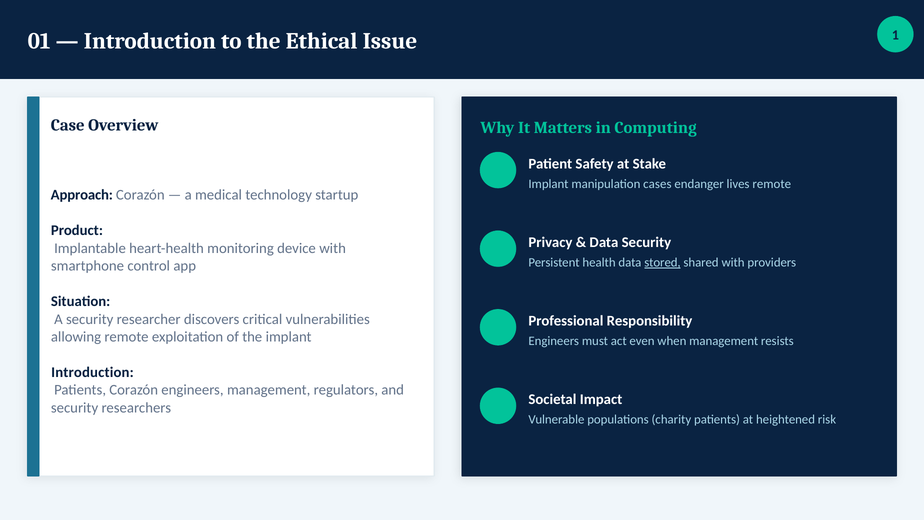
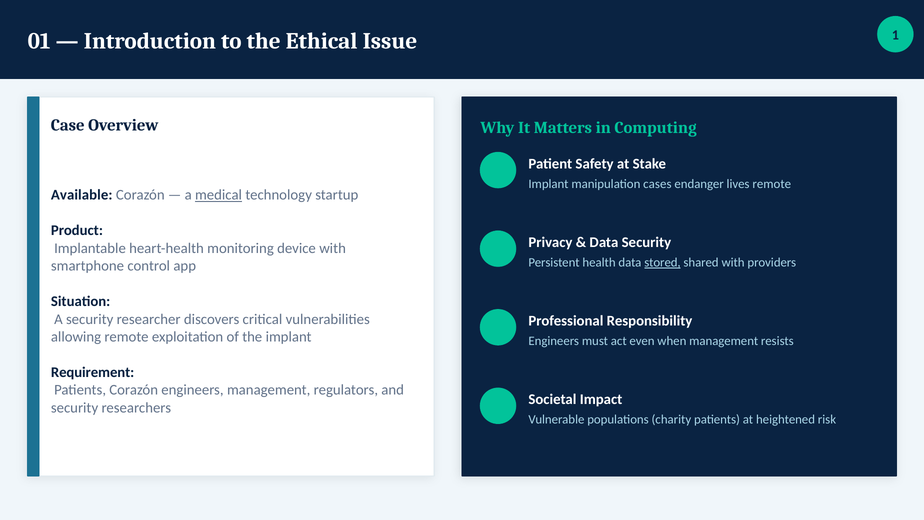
Approach: Approach -> Available (82, 195)
medical underline: none -> present (219, 195)
Introduction: Introduction -> Requirement (93, 372)
